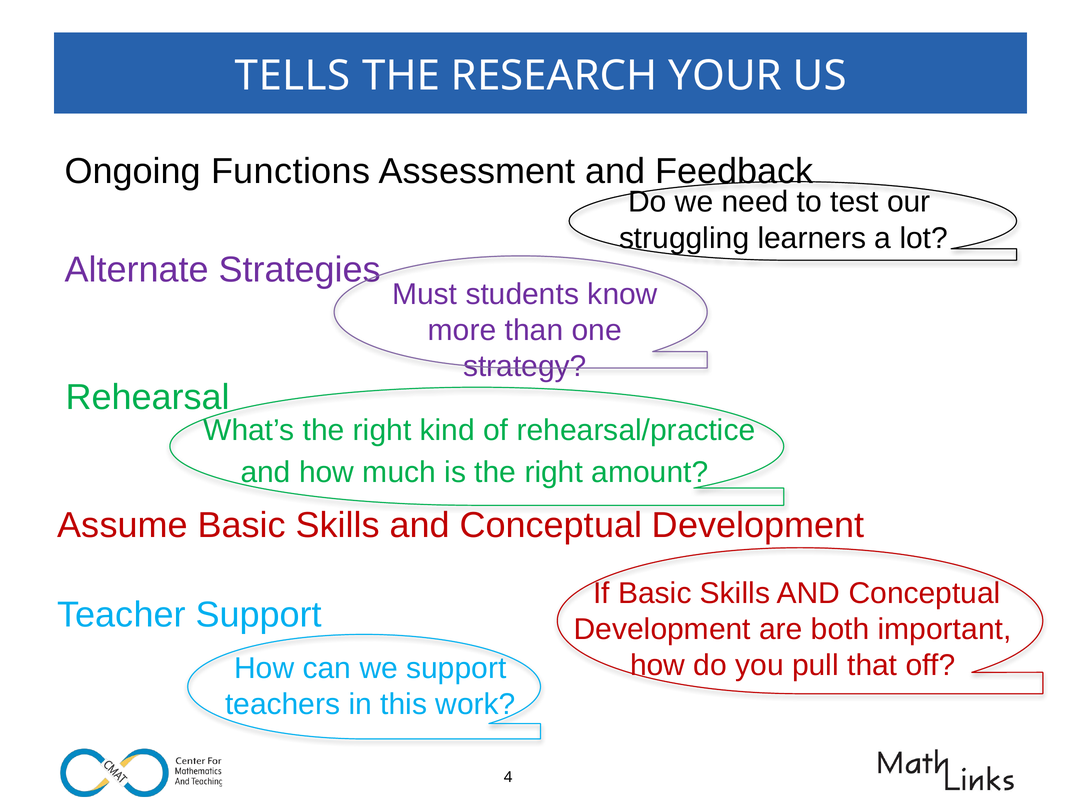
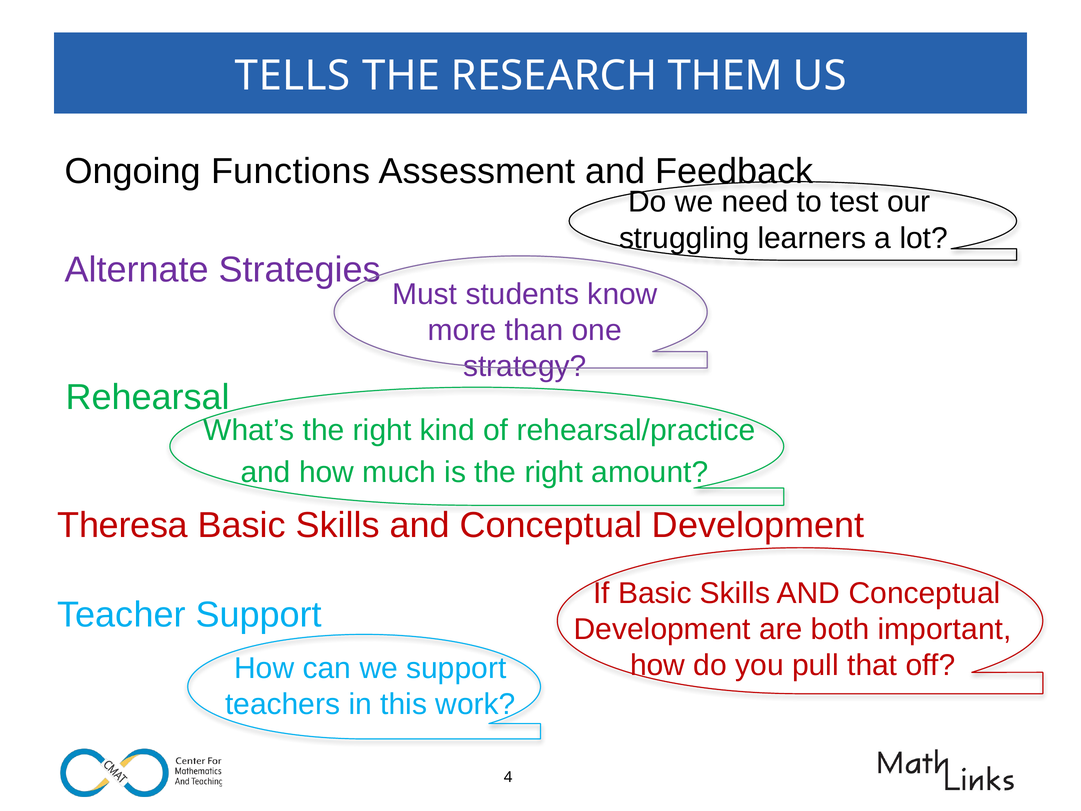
YOUR: YOUR -> THEM (725, 76)
Assume: Assume -> Theresa (123, 525)
